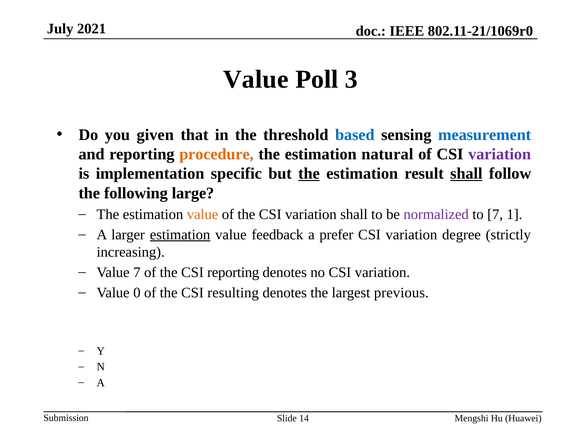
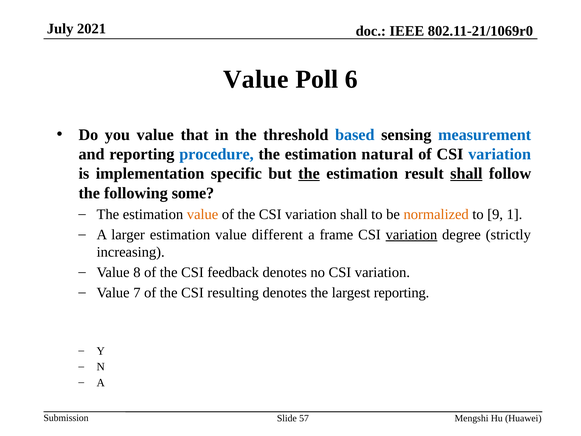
3: 3 -> 6 (351, 79)
you given: given -> value (155, 135)
procedure colour: orange -> blue (216, 154)
variation colour: purple -> blue (500, 154)
large: large -> some (193, 193)
normalized colour: purple -> orange (436, 214)
to 7: 7 -> 9 (495, 214)
estimation underline: present -> none (180, 234)
feedback: feedback -> different (277, 234)
prefer: prefer -> frame (336, 234)
variation underline: none -> present (411, 234)
Value 7: 7 -> 8 (137, 272)
CSI reporting: reporting -> feedback (233, 272)
0: 0 -> 7 (137, 293)
largest previous: previous -> reporting (402, 293)
14: 14 -> 57 (304, 418)
